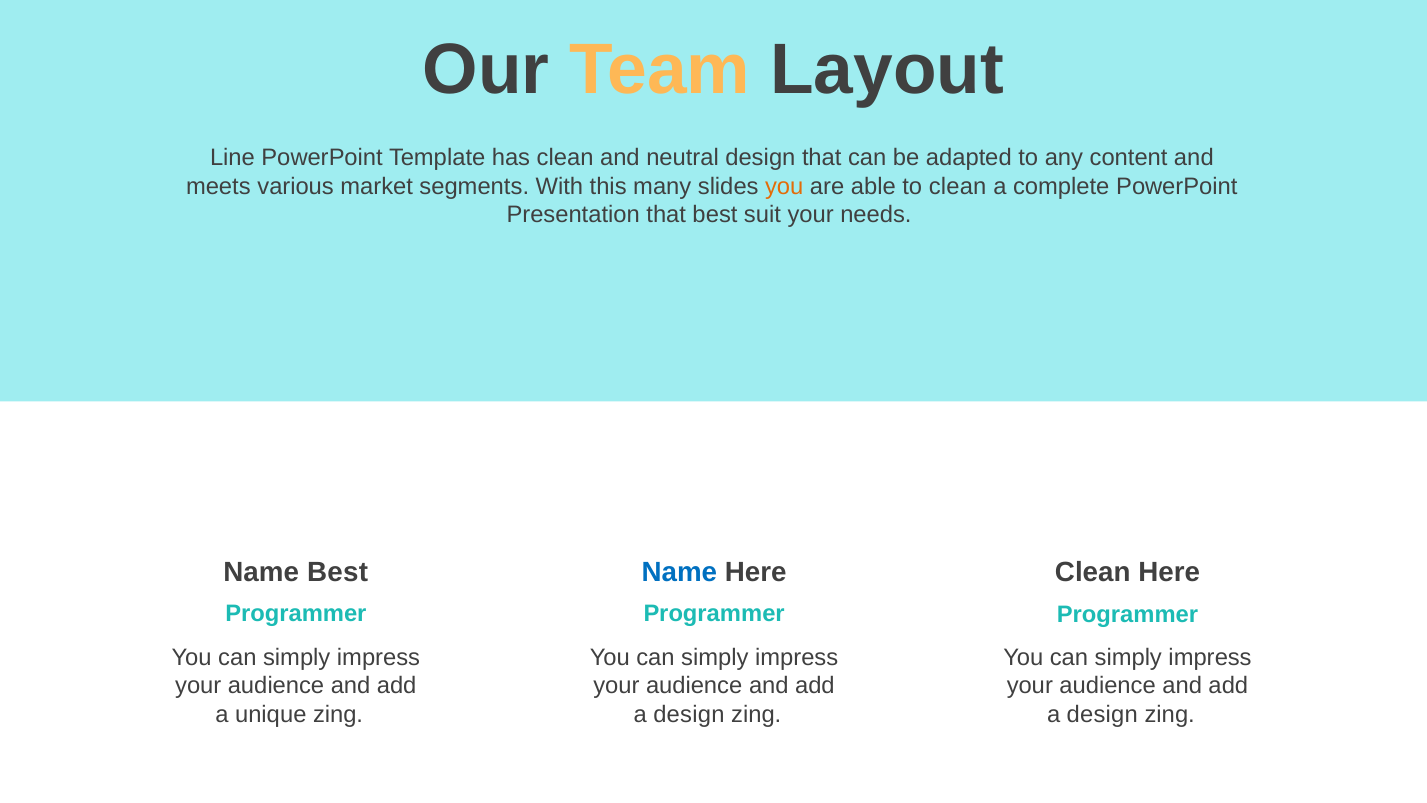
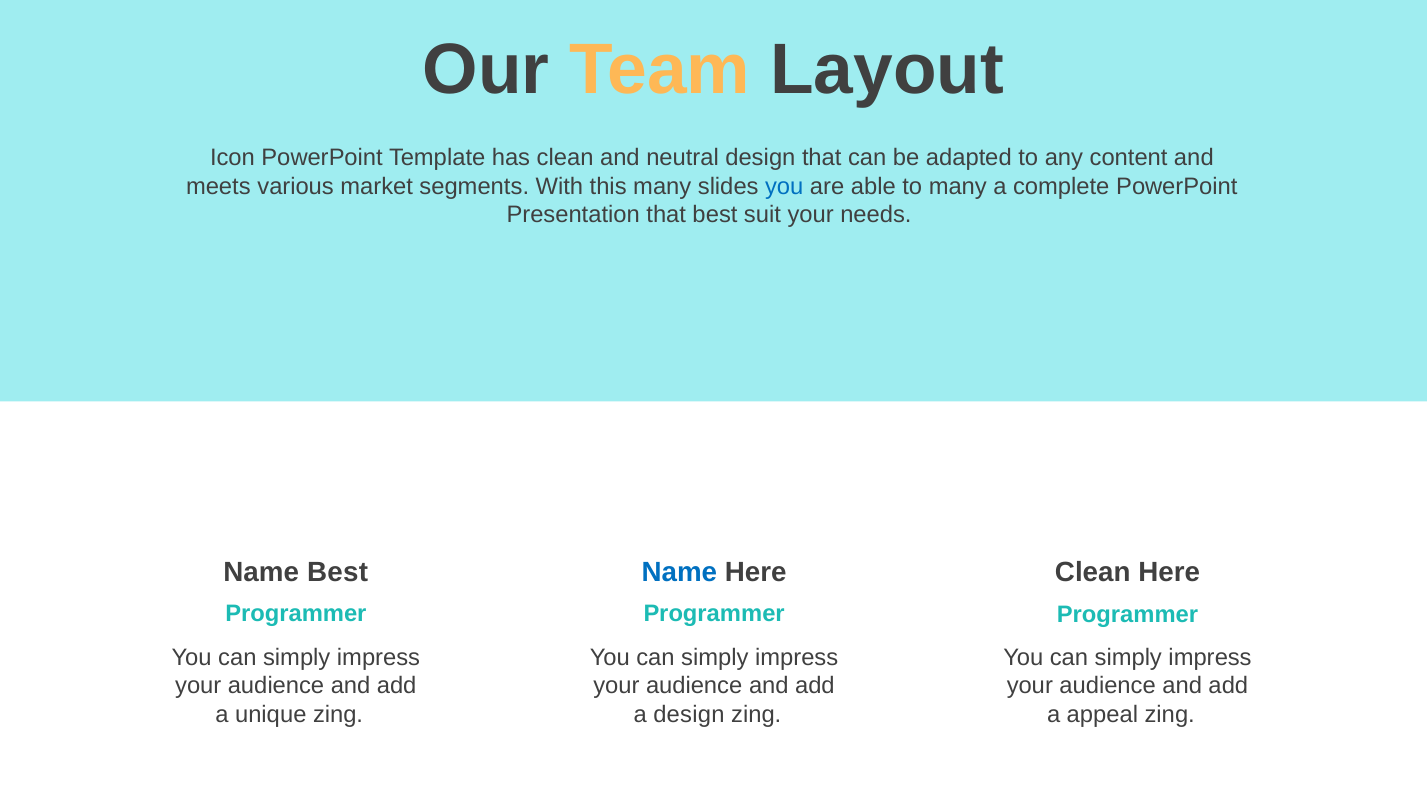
Line: Line -> Icon (232, 158)
you colour: orange -> blue (784, 186)
to clean: clean -> many (958, 186)
design: design -> appeal (1102, 714)
